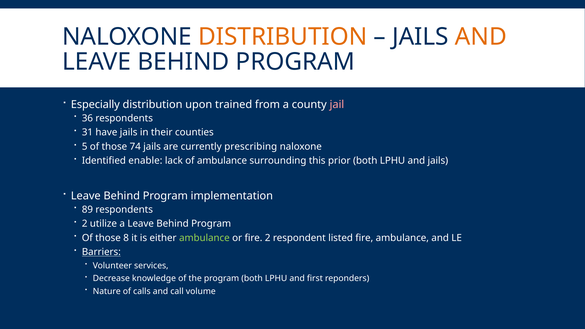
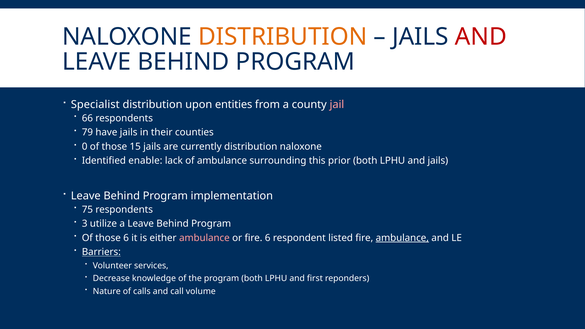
AND colour: orange -> red (481, 37)
Especially: Especially -> Specialist (95, 105)
trained: trained -> entities (234, 105)
36: 36 -> 66 (87, 118)
31: 31 -> 79 (87, 132)
5: 5 -> 0 (85, 147)
74: 74 -> 15 (135, 147)
currently prescribing: prescribing -> distribution (251, 147)
89: 89 -> 75 (87, 210)
2: 2 -> 3 (85, 224)
those 8: 8 -> 6 (126, 238)
ambulance colour: light green -> pink (204, 238)
fire 2: 2 -> 6 (268, 238)
ambulance underline: none -> present (402, 238)
